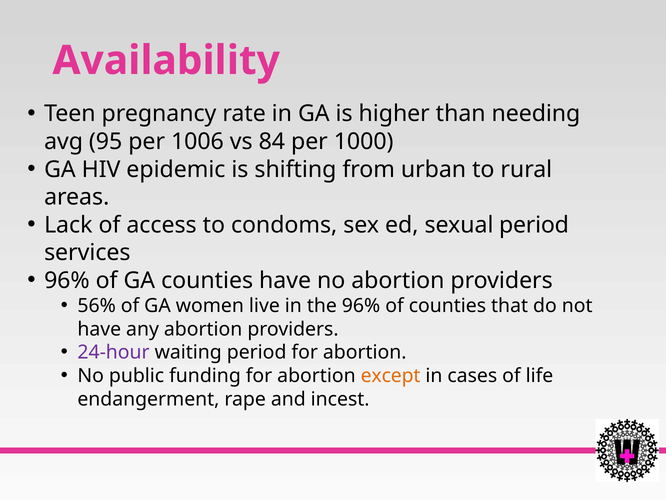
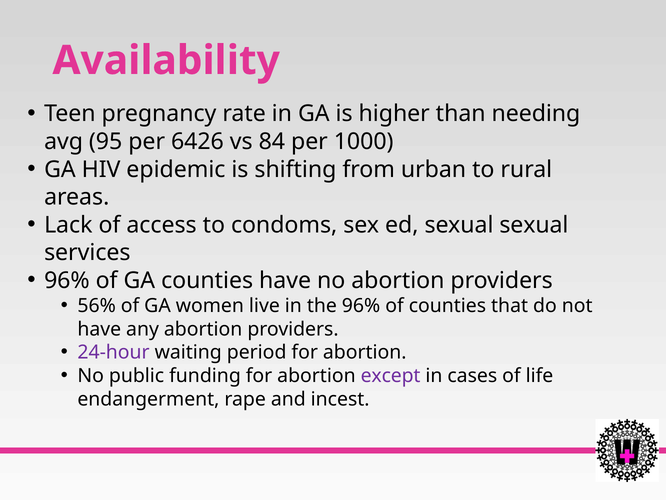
1006: 1006 -> 6426 (197, 141)
sexual period: period -> sexual (534, 225)
except colour: orange -> purple (391, 375)
